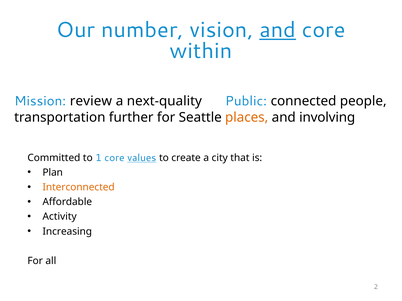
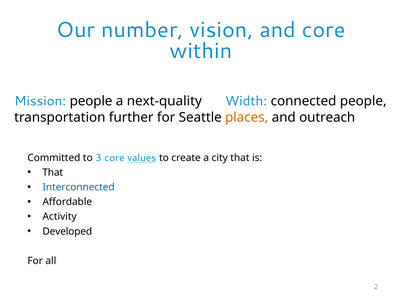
and underline: present -> none (278, 30)
Mission review: review -> people (91, 101)
Public: Public -> Width (246, 101)
involving: involving -> outreach (327, 117)
1: 1 -> 3 (98, 158)
Plan: Plan -> That (53, 173)
Interconnected colour: orange -> blue (79, 188)
Increasing: Increasing -> Developed (67, 232)
